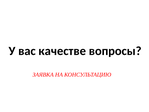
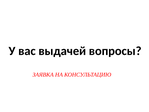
качестве: качестве -> выдачей (62, 51)
